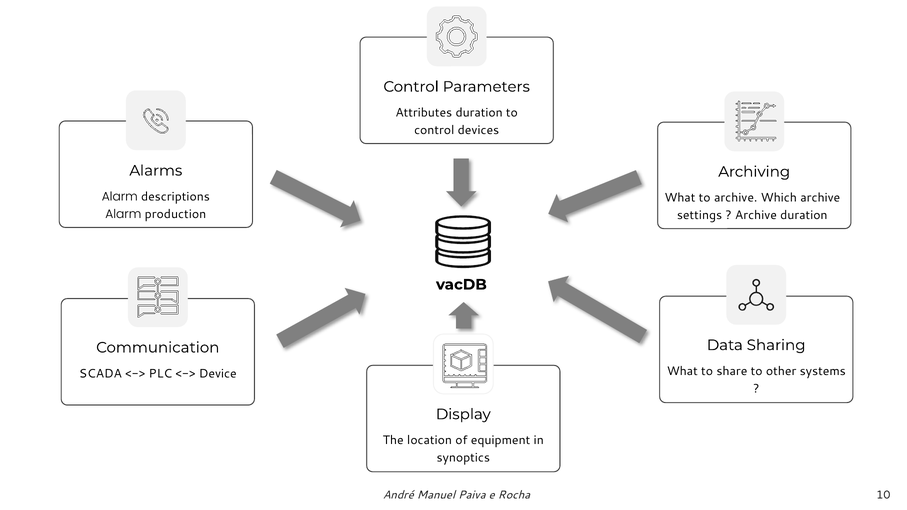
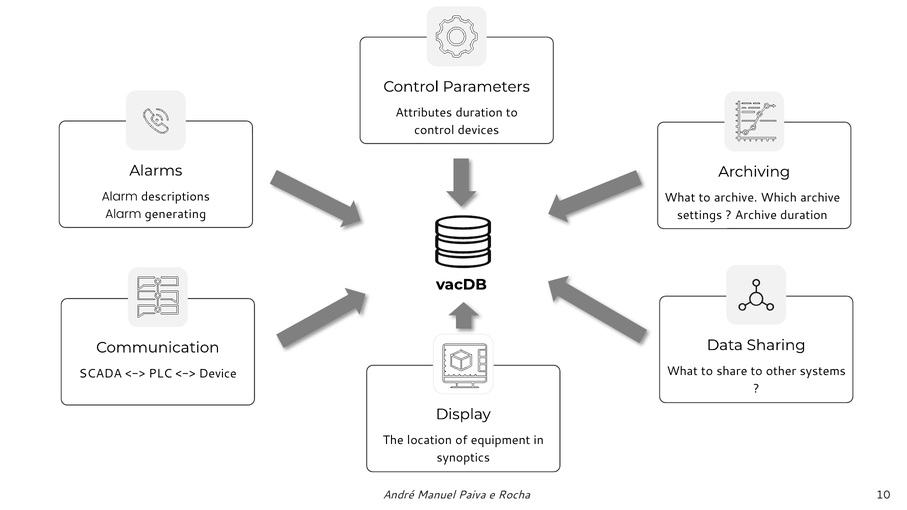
production: production -> generating (175, 214)
